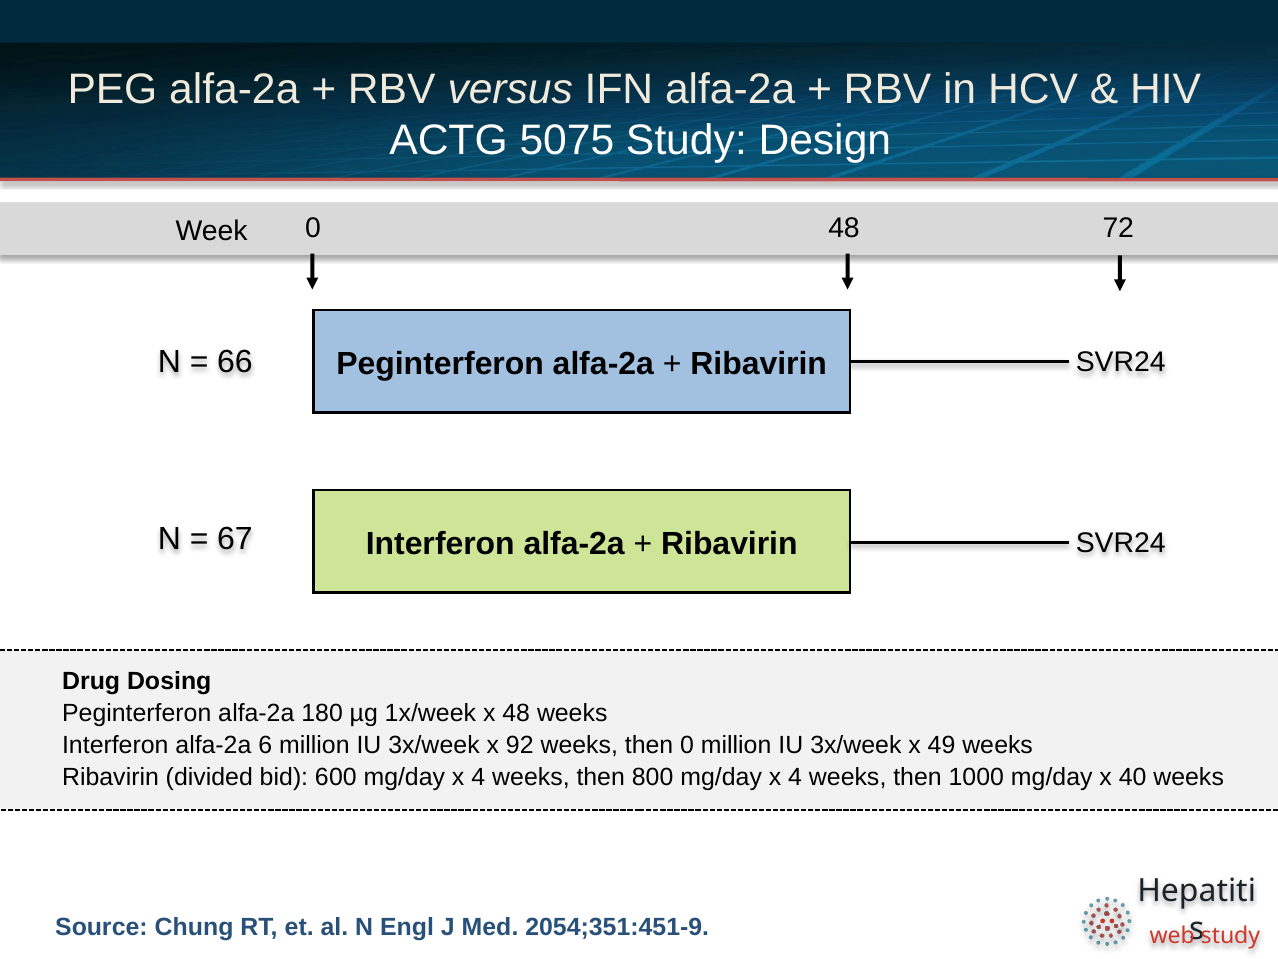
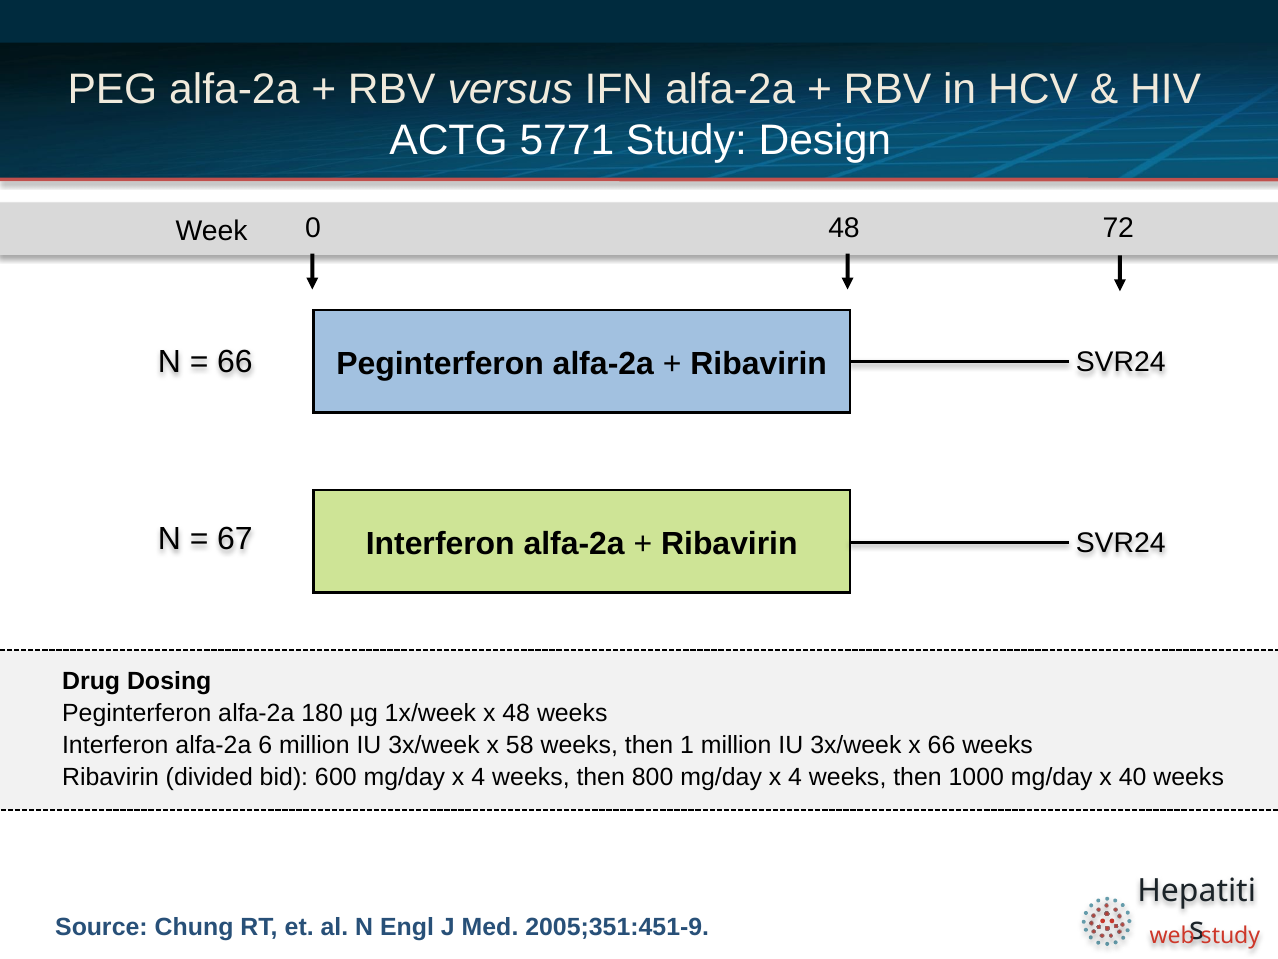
5075: 5075 -> 5771 (567, 140)
92: 92 -> 58 (520, 745)
then 0: 0 -> 1 (687, 745)
x 49: 49 -> 66 (942, 745)
2054;351:451-9: 2054;351:451-9 -> 2005;351:451-9 (617, 927)
